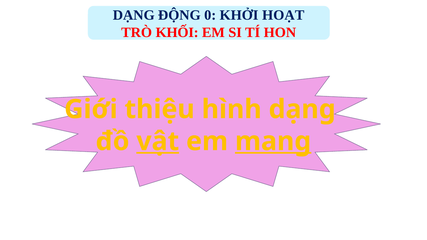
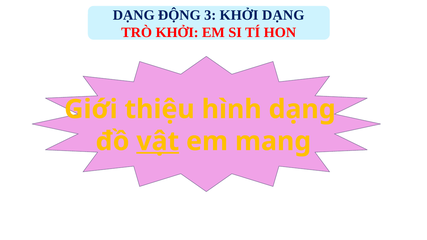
0: 0 -> 3 (210, 15)
KHỞI HOẠT: HOẠT -> DẠNG (283, 15)
TRÒ KHỐI: KHỐI -> KHỞI (177, 32)
mang underline: present -> none (273, 141)
